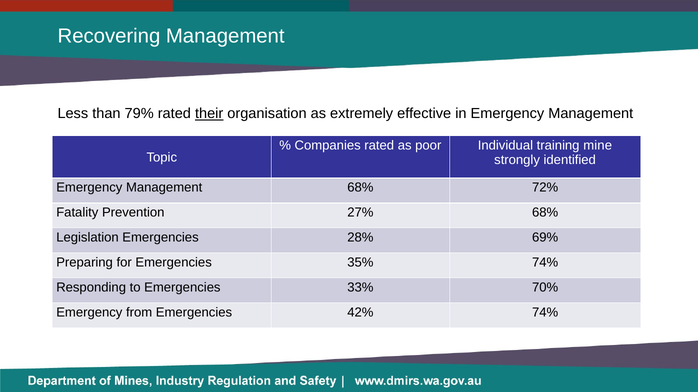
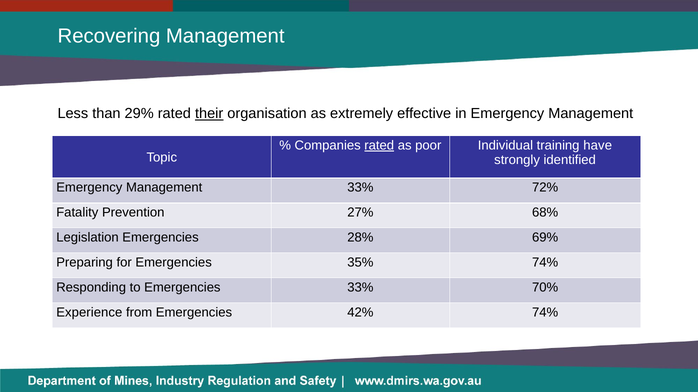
79%: 79% -> 29% (139, 114)
rated underline: none -> present (379, 146)
mine: mine -> have (598, 146)
Management 68%: 68% -> 33% (360, 188)
Emergency: Emergency -> Experience (89, 313)
